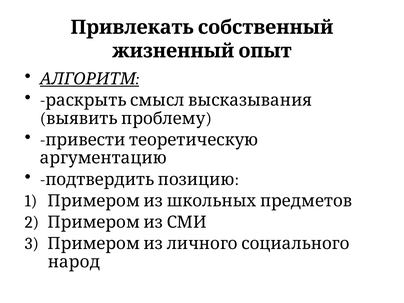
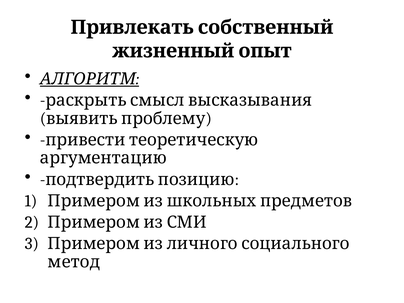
народ: народ -> метод (74, 262)
